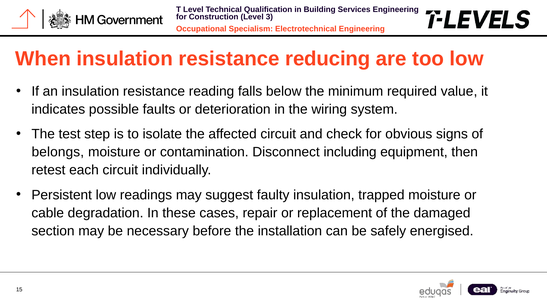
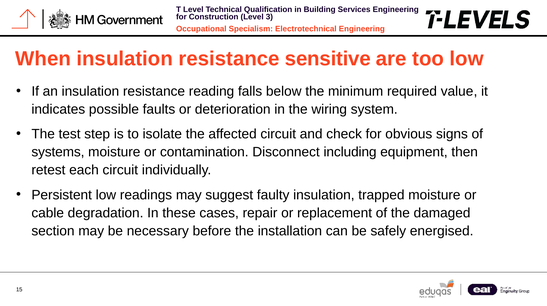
reducing: reducing -> sensitive (328, 59)
belongs: belongs -> systems (58, 152)
